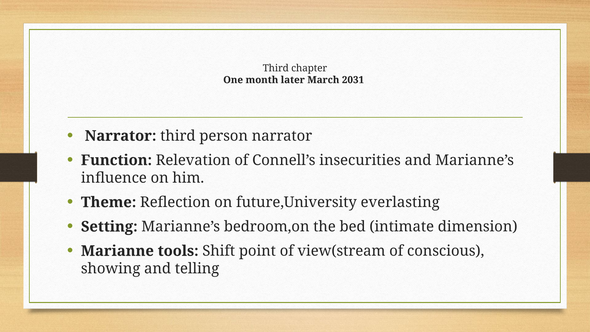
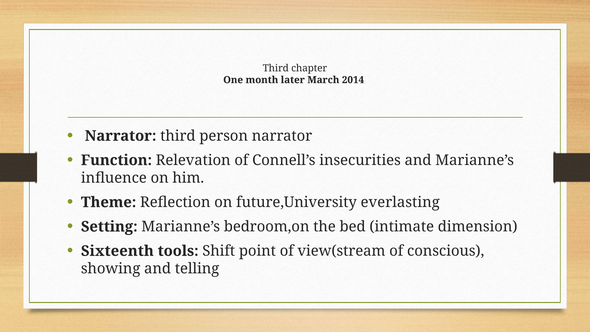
2031: 2031 -> 2014 (353, 80)
Marianne: Marianne -> Sixteenth (117, 251)
